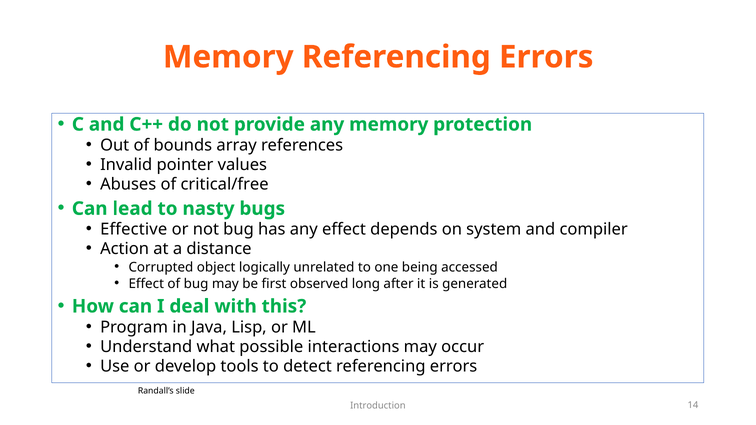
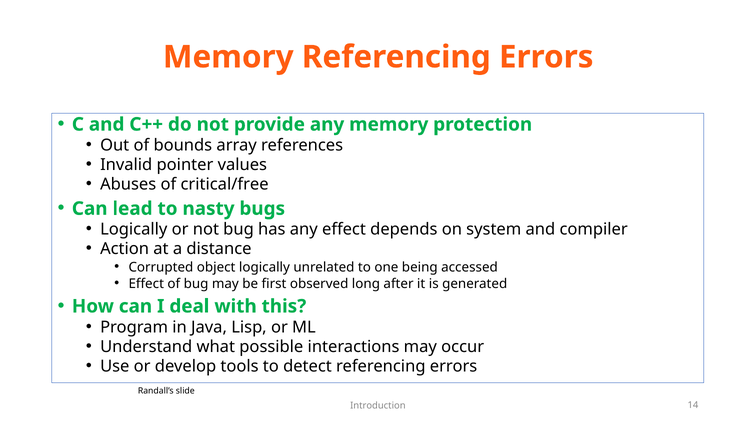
Effective: Effective -> Logically (134, 230)
